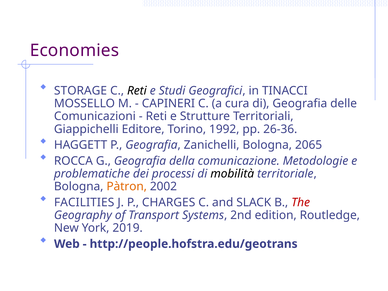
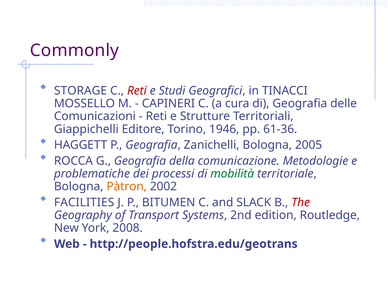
Economies: Economies -> Commonly (74, 50)
Reti colour: black -> red (137, 91)
1992: 1992 -> 1946 (224, 129)
26-36: 26-36 -> 61-36 (280, 129)
2065: 2065 -> 2005 (309, 145)
mobilità colour: black -> green (232, 174)
CHARGES: CHARGES -> BITUMEN (169, 202)
2019: 2019 -> 2008 (128, 228)
